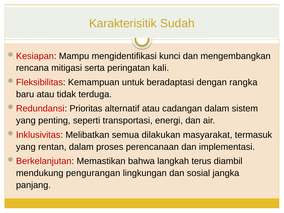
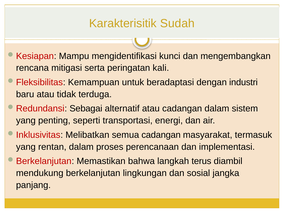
rangka: rangka -> industri (243, 82)
Prioritas: Prioritas -> Sebagai (86, 109)
semua dilakukan: dilakukan -> cadangan (161, 135)
pengurangan: pengurangan -> berkelanjutan (93, 173)
